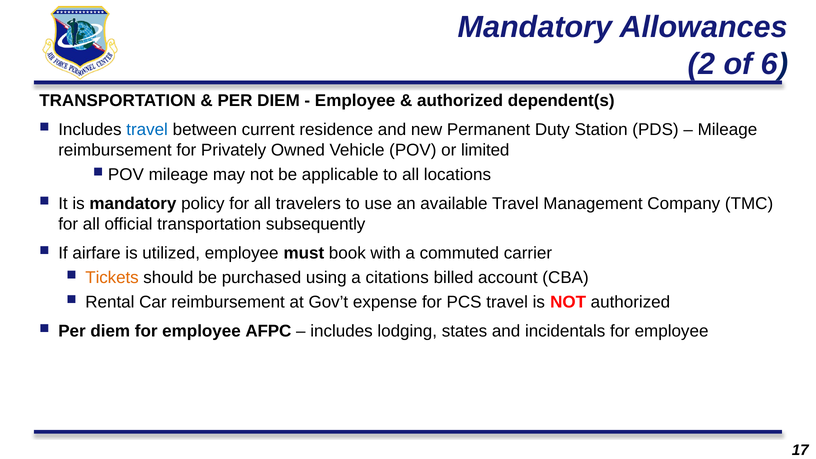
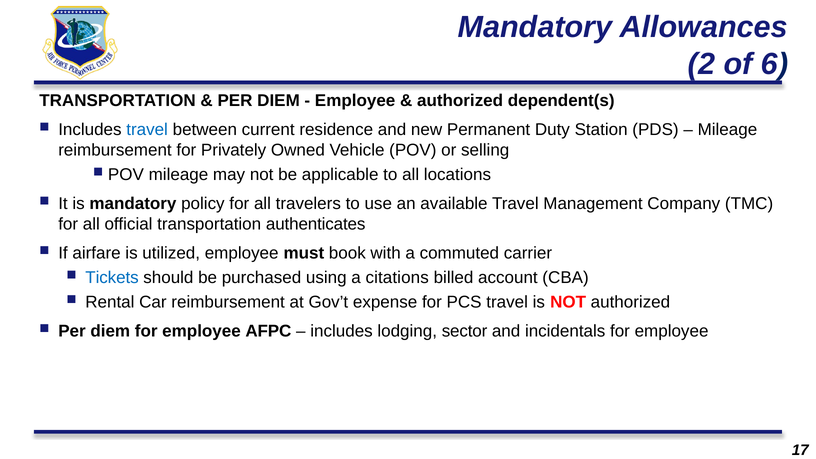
limited: limited -> selling (485, 150)
subsequently: subsequently -> authenticates (316, 224)
Tickets colour: orange -> blue (112, 278)
states: states -> sector (465, 331)
